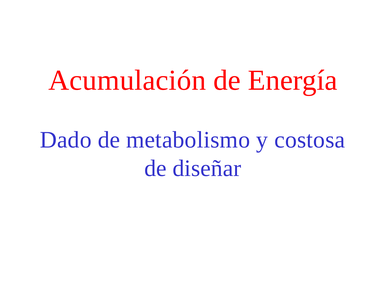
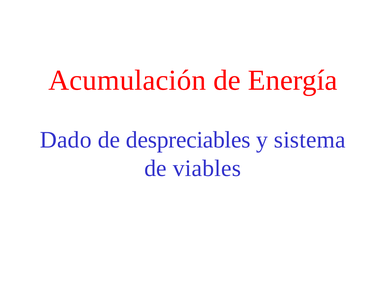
metabolismo: metabolismo -> despreciables (188, 140)
costosa: costosa -> sistema (310, 140)
diseñar: diseñar -> viables (207, 168)
